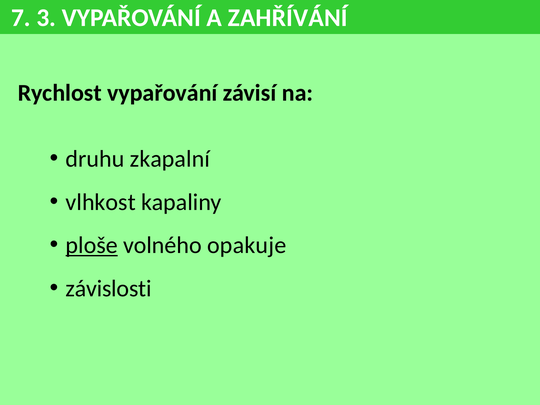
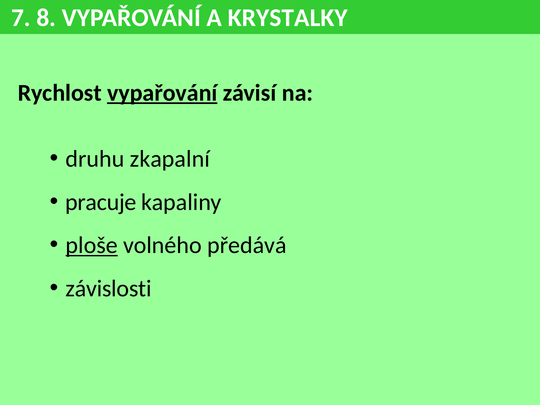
3: 3 -> 8 (46, 18)
ZAHŘÍVÁNÍ: ZAHŘÍVÁNÍ -> KRYSTALKY (288, 18)
vypařování underline: none -> present (162, 93)
vlhkost: vlhkost -> pracuje (101, 202)
opakuje: opakuje -> předává (247, 245)
